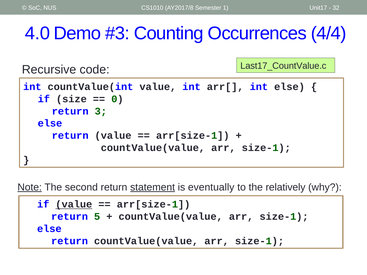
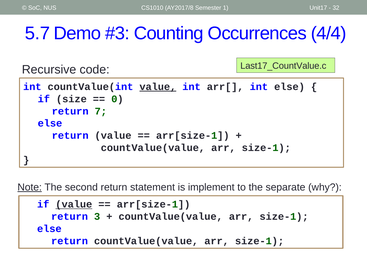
4.0: 4.0 -> 5.7 (37, 33)
value underline: none -> present (158, 87)
3: 3 -> 7 (101, 111)
statement underline: present -> none (153, 187)
eventually: eventually -> implement (211, 187)
relatively: relatively -> separate (286, 187)
5: 5 -> 3 (97, 217)
